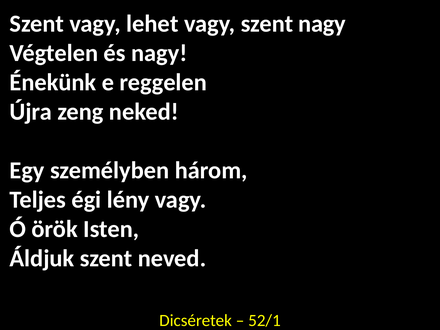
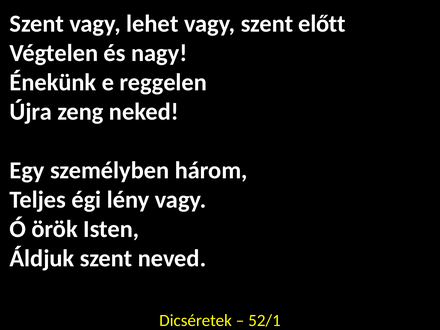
szent nagy: nagy -> előtt (322, 24)
